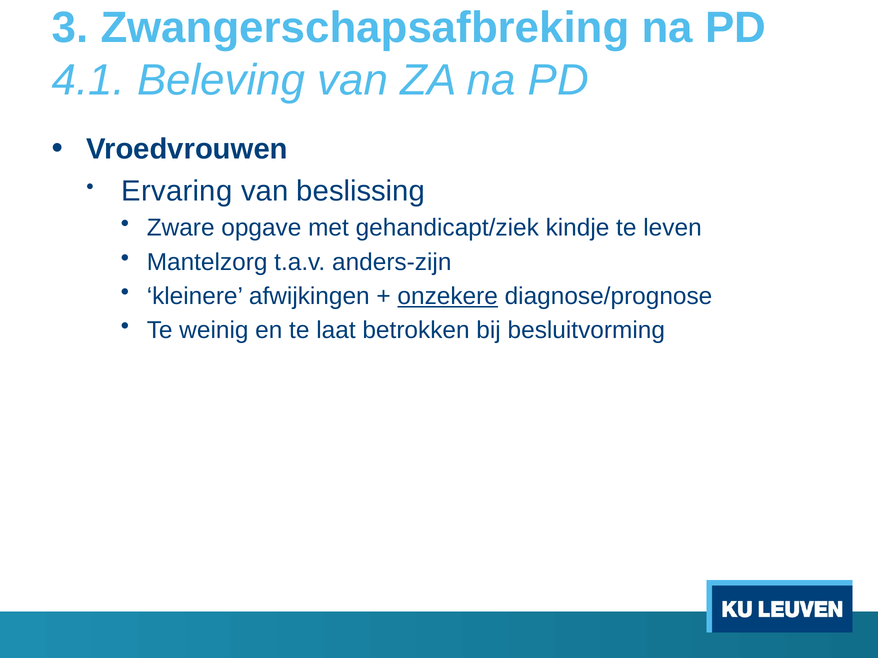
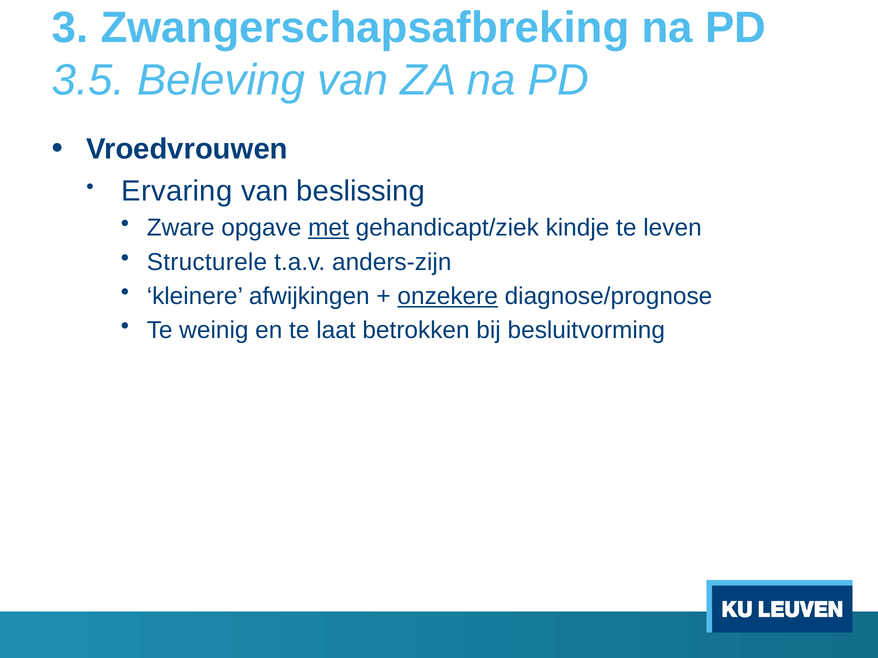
4.1: 4.1 -> 3.5 (88, 80)
met underline: none -> present (328, 228)
Mantelzorg: Mantelzorg -> Structurele (207, 262)
